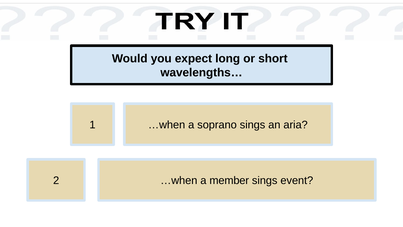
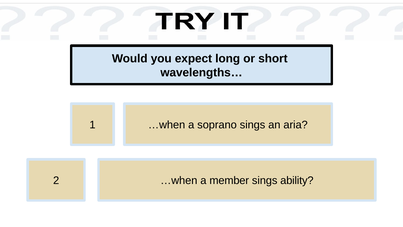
event: event -> ability (297, 180)
